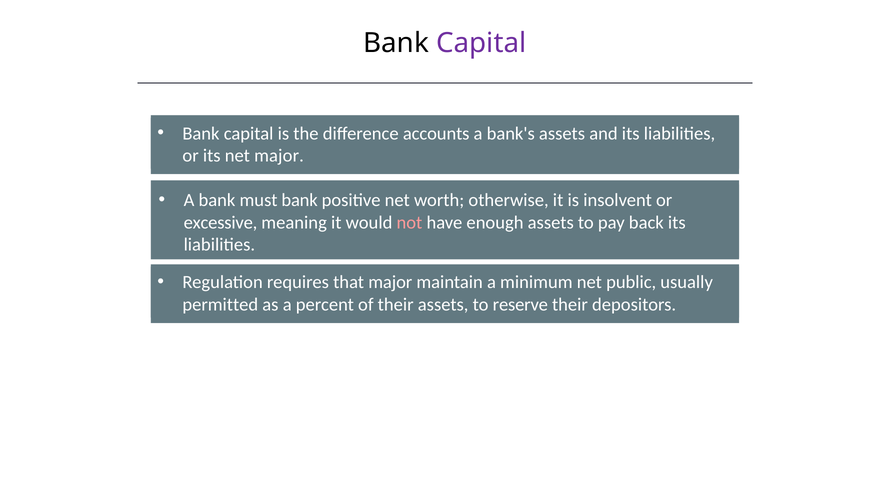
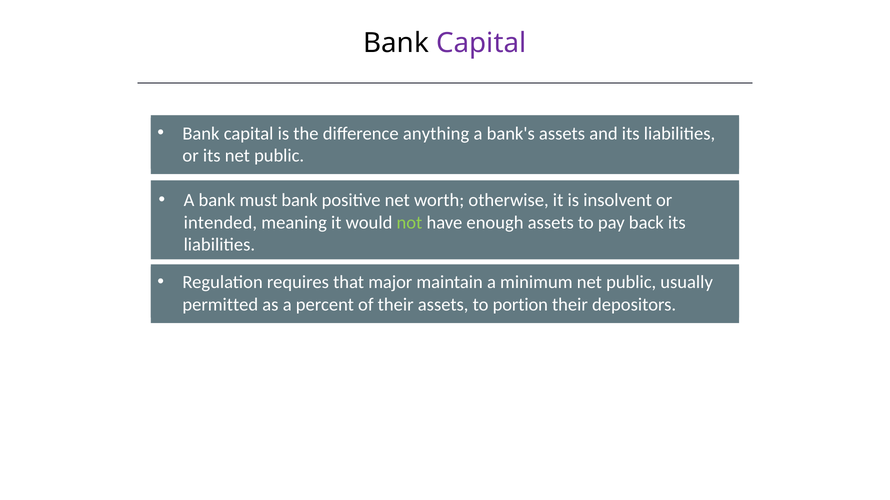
accounts: accounts -> anything (436, 134)
its net major: major -> public (279, 156)
excessive: excessive -> intended (220, 223)
not colour: pink -> light green (409, 223)
reserve: reserve -> portion (520, 305)
